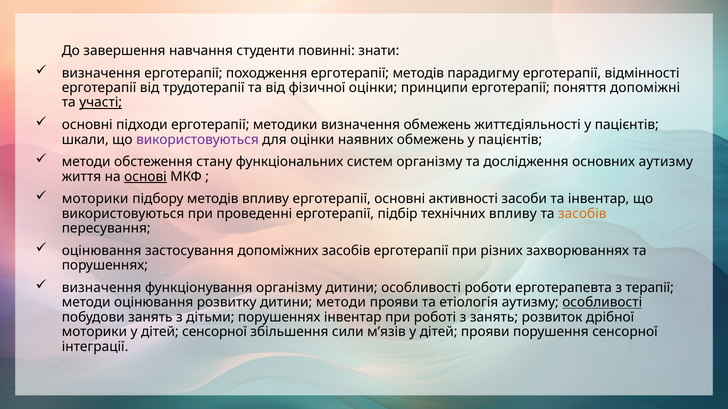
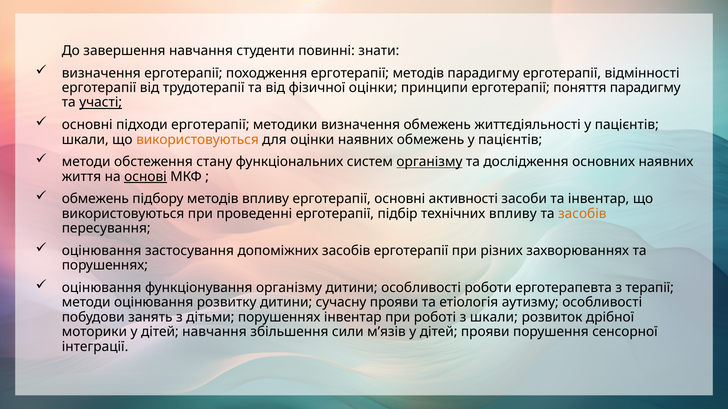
поняття допоміжні: допоміжні -> парадигму (645, 88)
використовуються colour: purple -> orange (197, 140)
організму underline: none -> present (429, 162)
основних аутизму: аутизму -> наявних (666, 162)
моторики: моторики -> обмежень (95, 199)
визначення: визначення -> оцінювання (102, 288)
дитини методи: методи -> сучасну (341, 303)
особливості underline: present -> none (602, 303)
з занять: занять -> шкали (494, 318)
дітей сенсорної: сенсорної -> навчання (214, 332)
